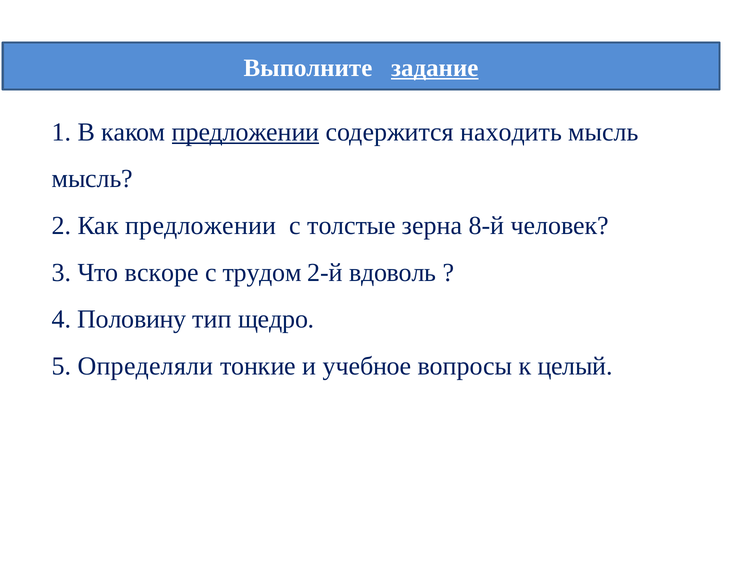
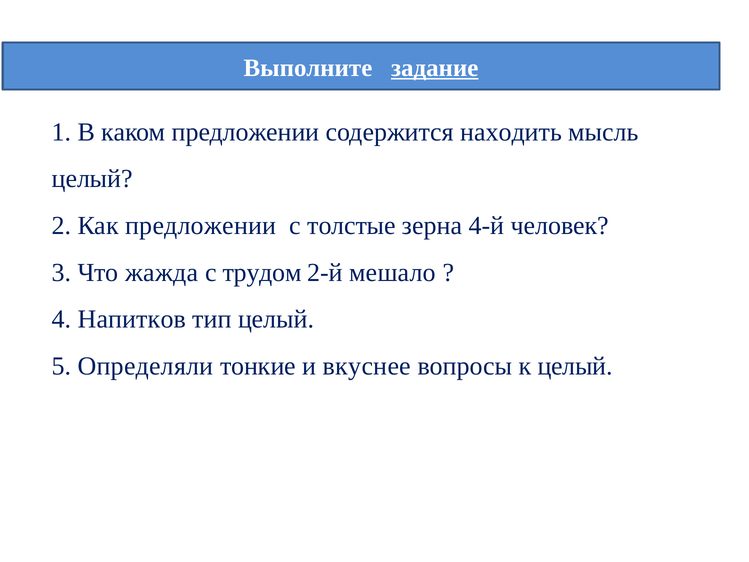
предложении underline: present -> none (246, 132)
мысль: мысль -> целый (92, 179)
8-й: 8-й -> 4-й (486, 226)
вскоре: вскоре -> жажда (162, 272)
вдоволь: вдоволь -> мешало (393, 272)
Половину: Половину -> Напитков (132, 319)
тип щедро: щедро -> целый (276, 319)
учебное: учебное -> вкуснее (367, 366)
